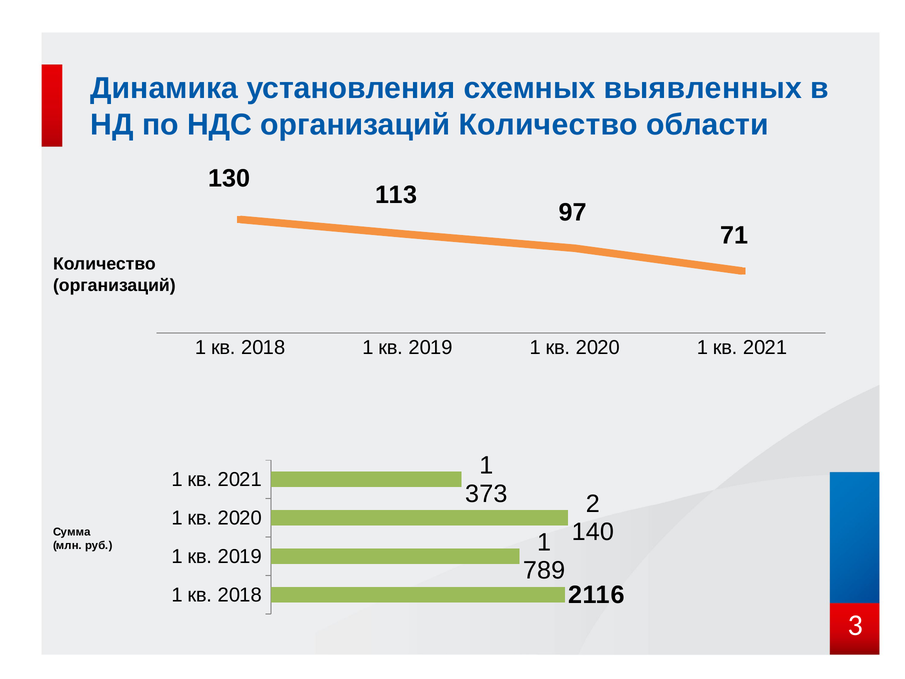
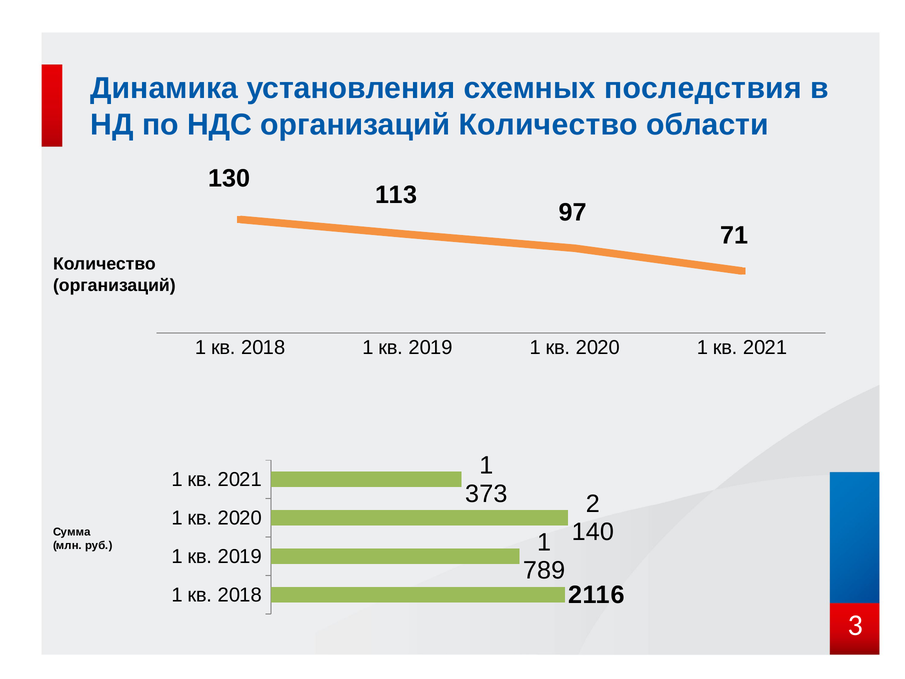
выявленных: выявленных -> последствия (703, 88)
